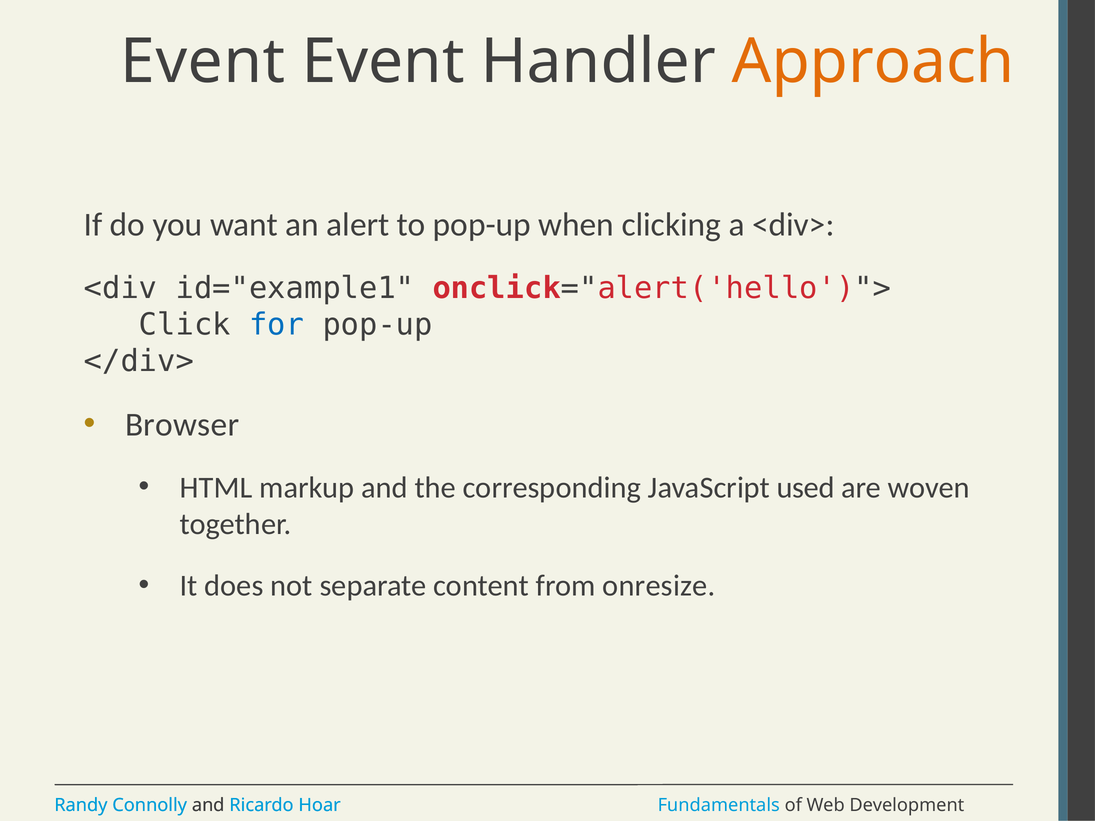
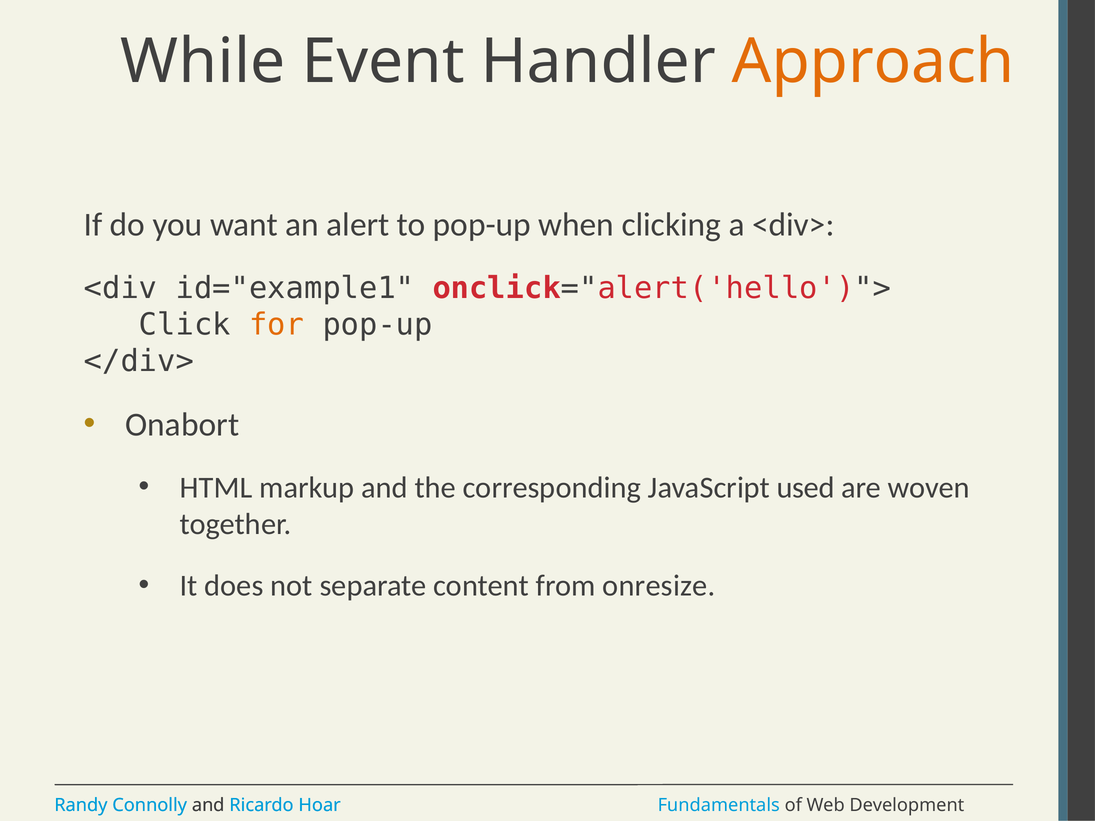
Event: Event -> While (203, 62)
for colour: blue -> orange (277, 325)
Browser: Browser -> Onabort (182, 425)
